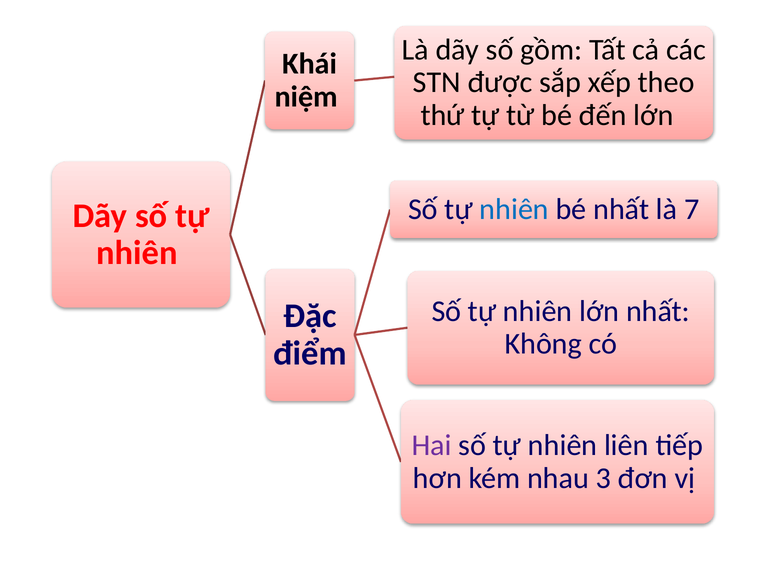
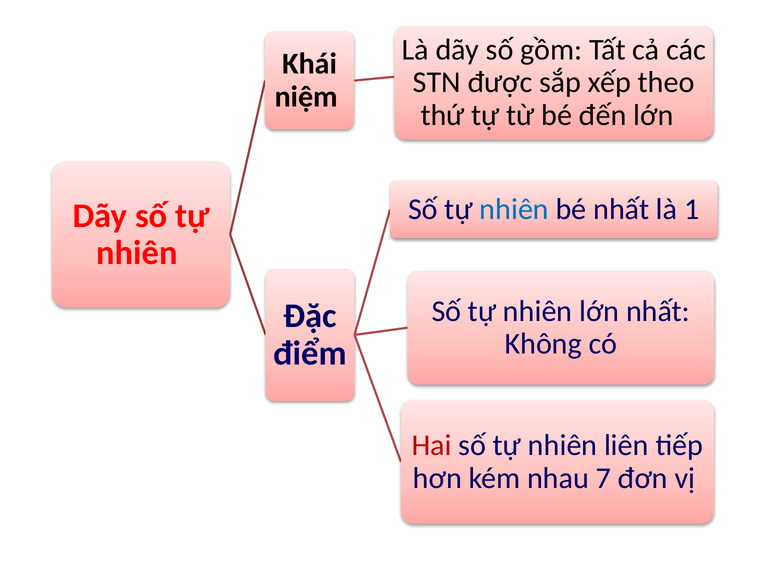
7: 7 -> 1 (692, 209)
Hai colour: purple -> red (432, 445)
3: 3 -> 7 (603, 478)
